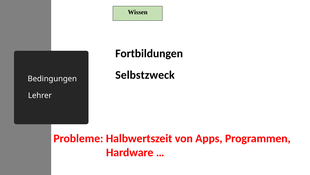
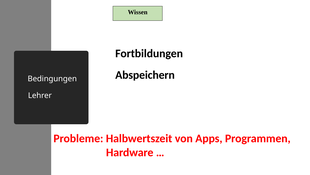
Selbstzweck: Selbstzweck -> Abspeichern (145, 75)
